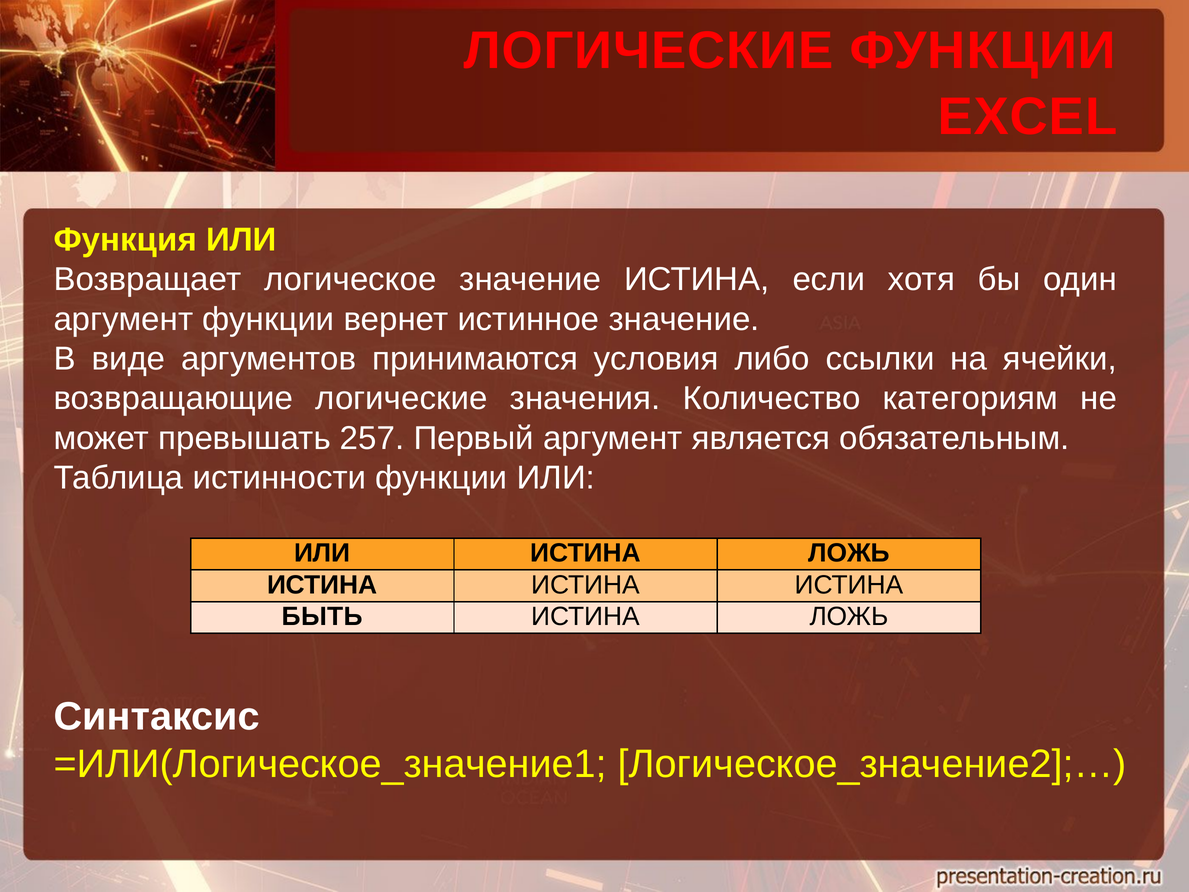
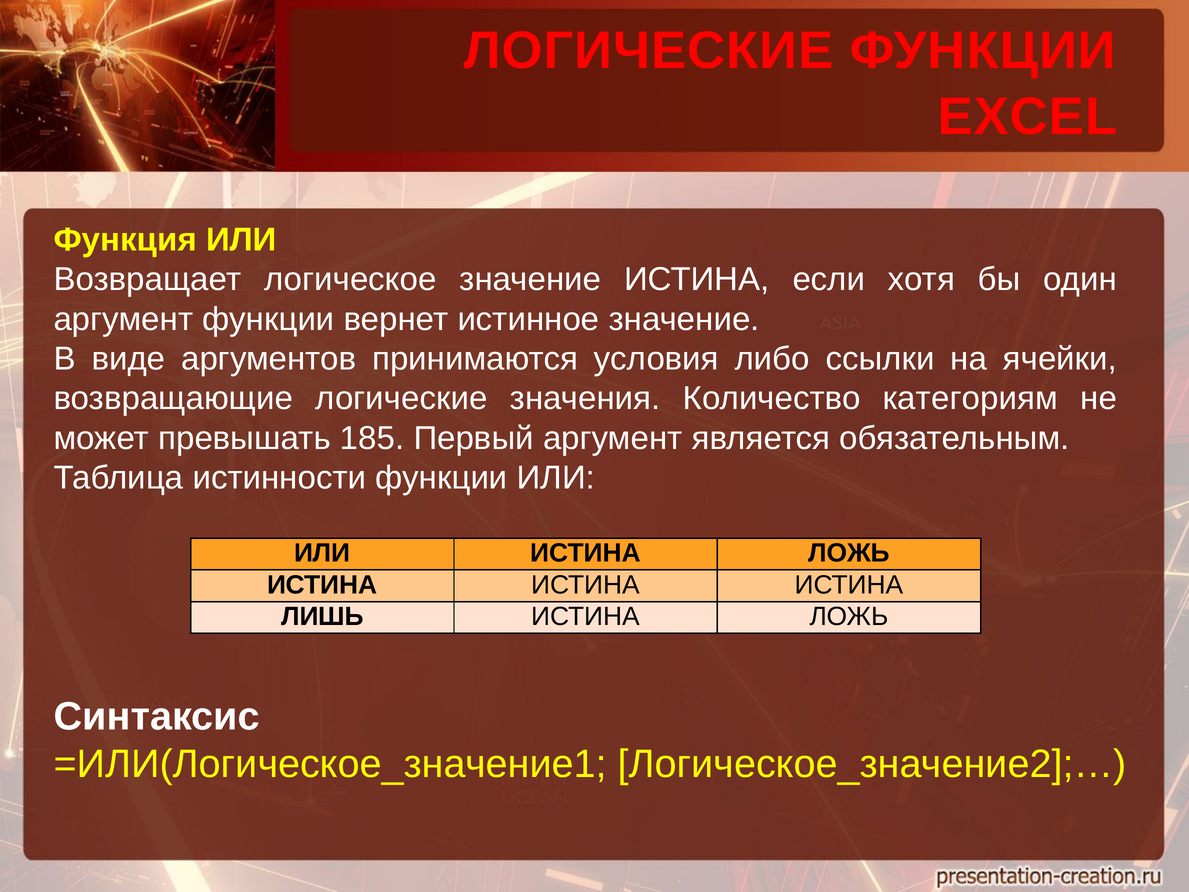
257: 257 -> 185 (372, 438)
БЫТЬ: БЫТЬ -> ЛИШЬ (322, 617)
